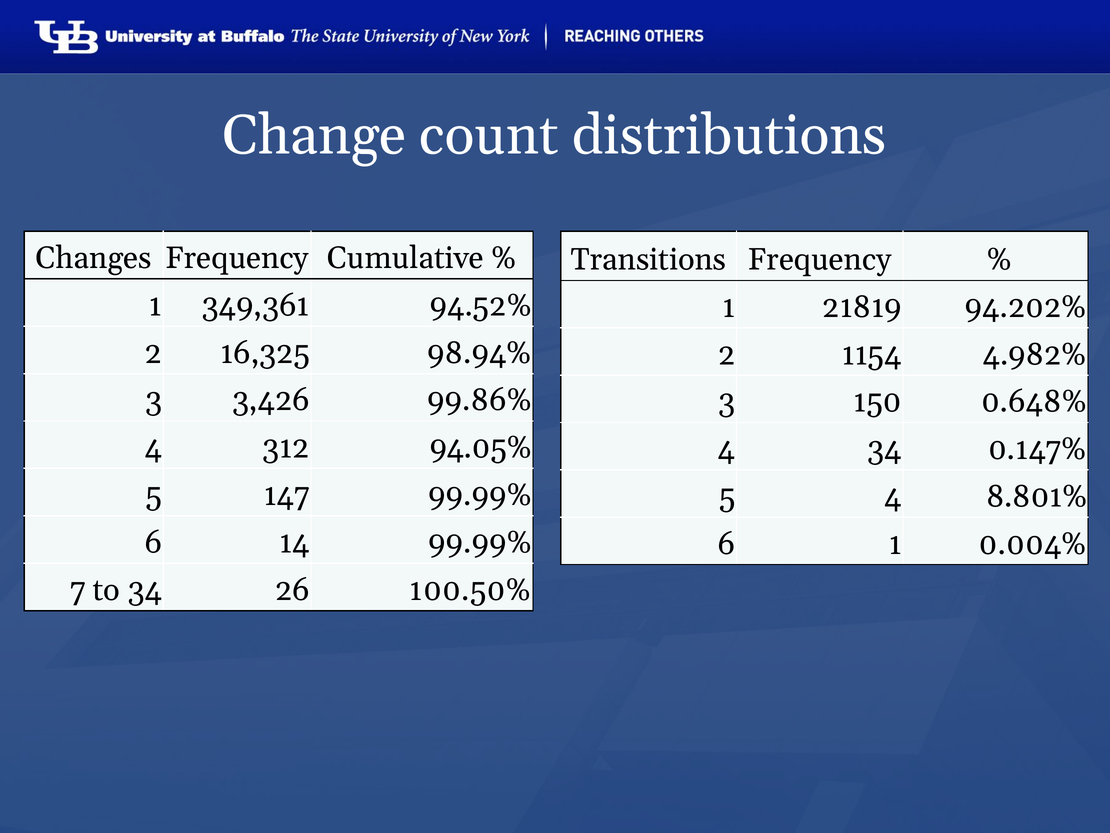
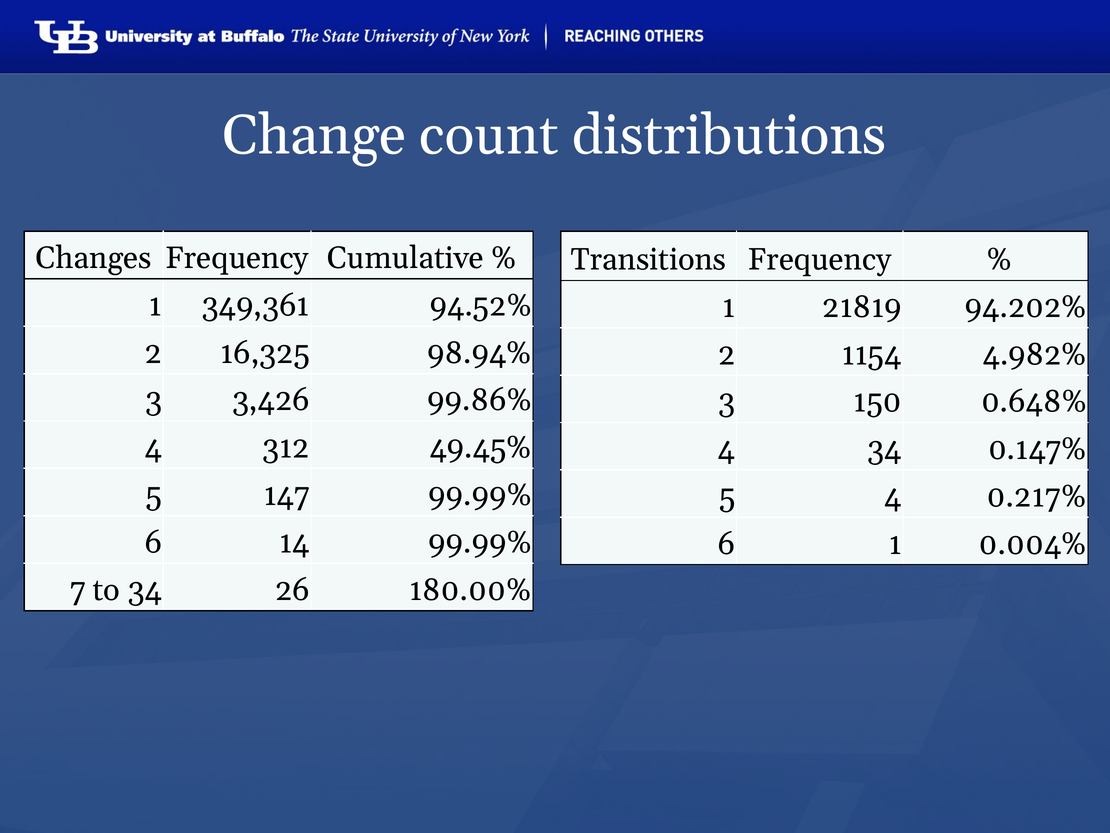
94.05%: 94.05% -> 49.45% (481, 447)
8.801%: 8.801% -> 0.217% (1037, 496)
100.50%: 100.50% -> 180.00% (470, 590)
